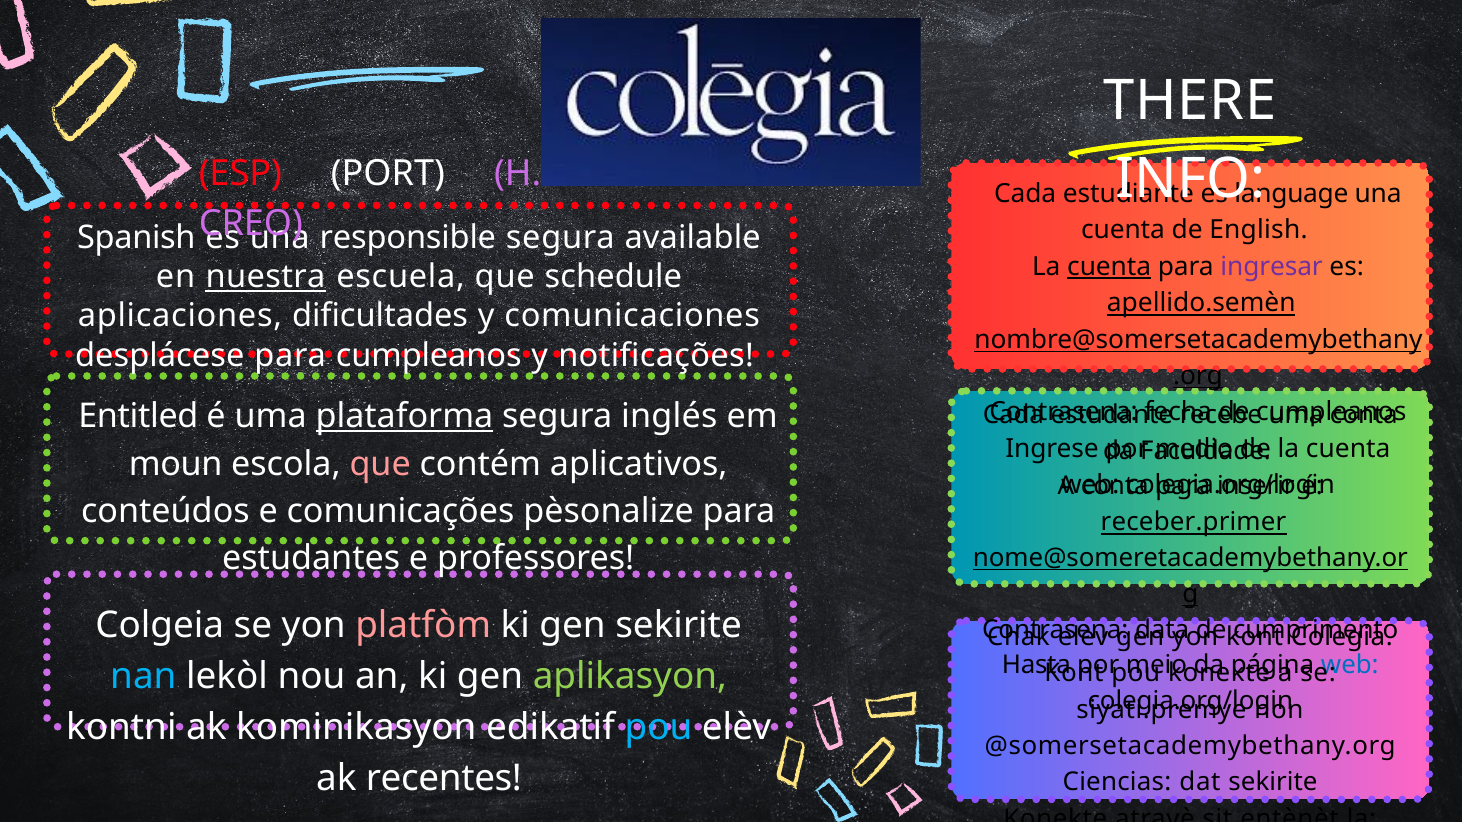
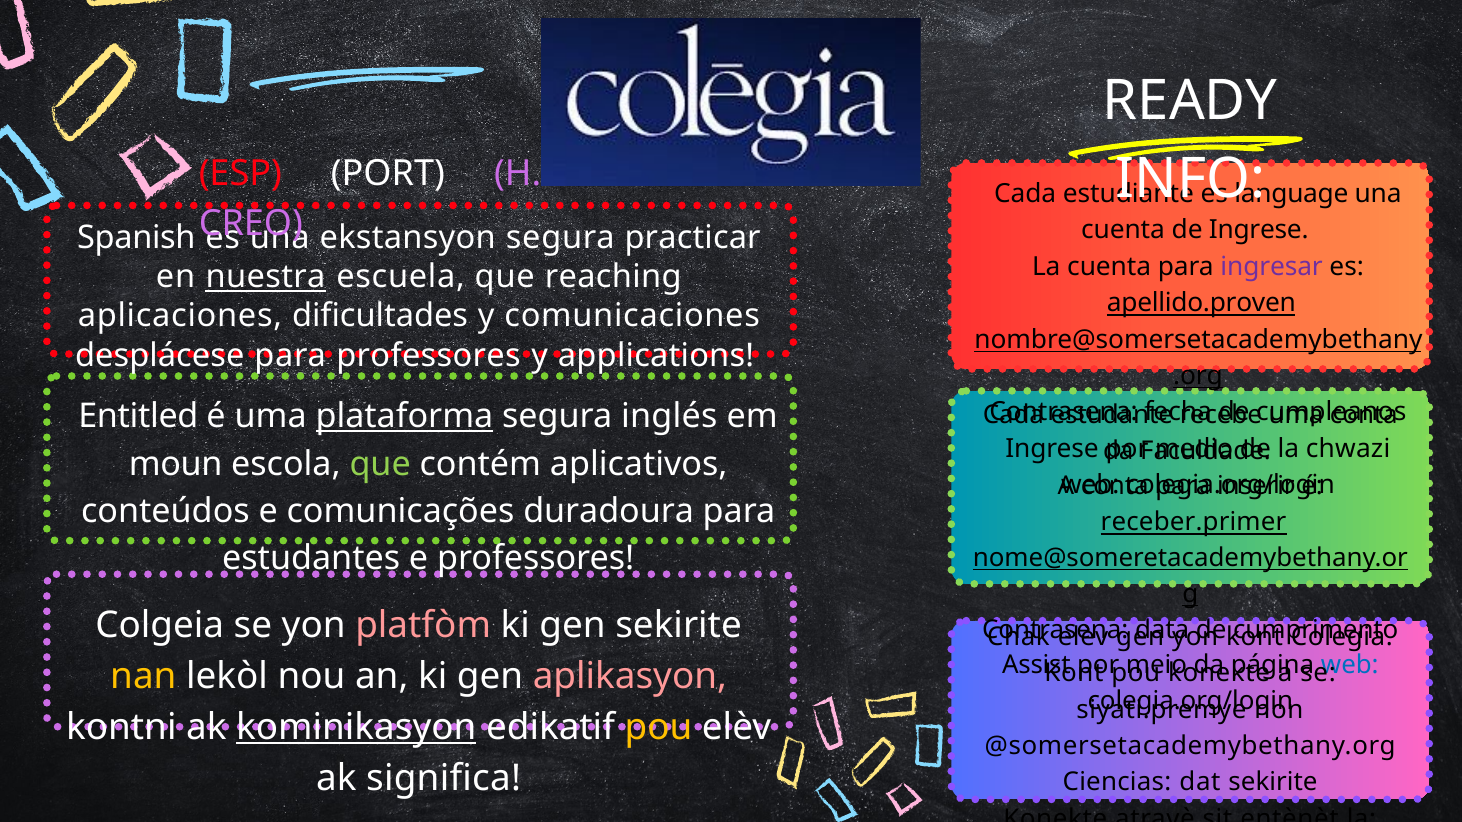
THERE: THERE -> READY (1190, 101)
de English: English -> Ingrese (1259, 230)
responsible: responsible -> ekstansyon (408, 238)
available: available -> practicar (693, 238)
cuenta underline: present -> none (1109, 267)
schedule: schedule -> reaching (613, 277)
apellido.semèn: apellido.semèn -> apellido.proven (1201, 303)
para cumpleanos: cumpleanos -> professores (429, 355)
notificações: notificações -> applications (656, 355)
cuenta: cuenta -> chwazi (1348, 449)
que colour: pink -> light green (380, 464)
pèsonalize: pèsonalize -> duradoura (609, 512)
Hasta: Hasta -> Assist (1036, 666)
nan colour: light blue -> yellow (143, 676)
aplikasyon colour: light green -> pink (630, 676)
kominikasyon underline: none -> present (356, 727)
pou colour: light blue -> yellow (658, 727)
recentes: recentes -> significa (444, 779)
